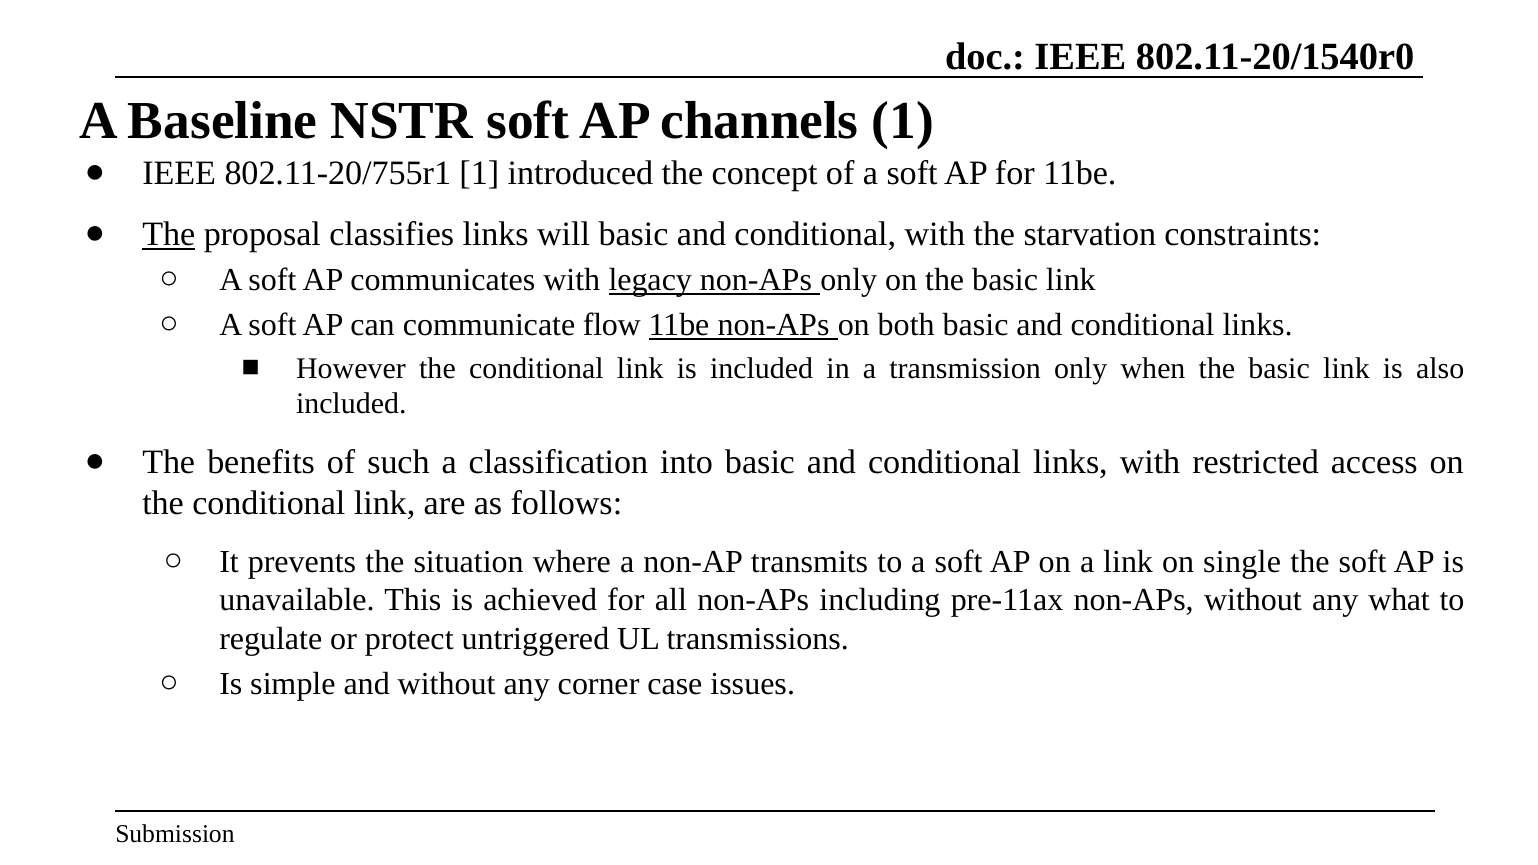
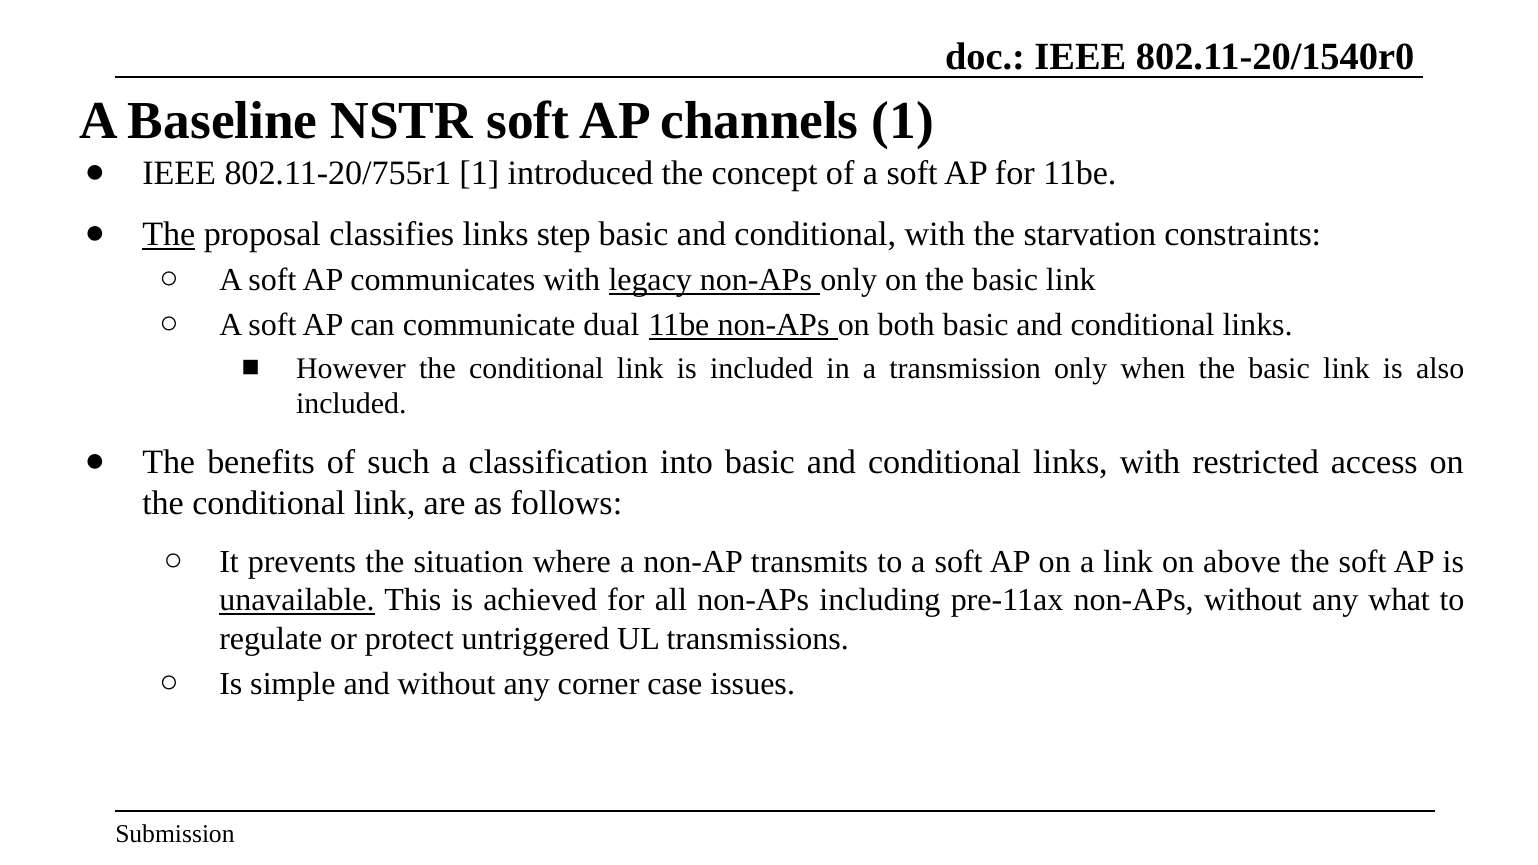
will: will -> step (564, 234)
flow: flow -> dual (612, 325)
single: single -> above (1242, 562)
unavailable underline: none -> present (297, 600)
